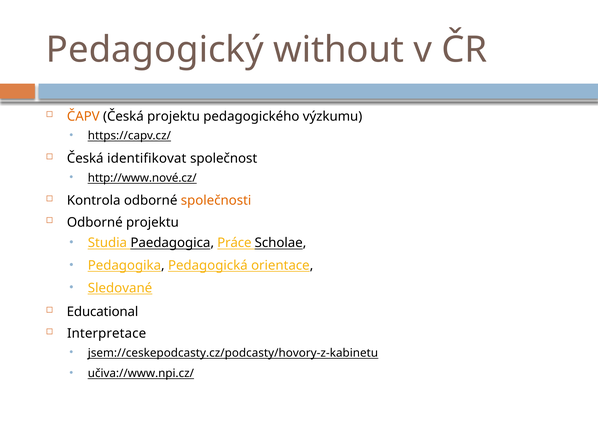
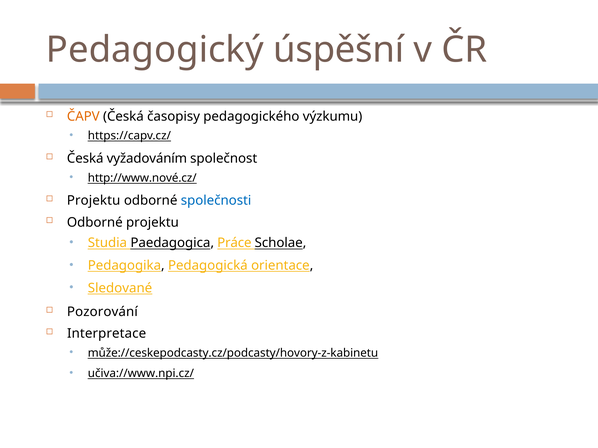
without: without -> úspěšní (339, 50)
Česká projektu: projektu -> časopisy (174, 116)
identifikovat: identifikovat -> vyžadováním (147, 159)
Kontrola: Kontrola -> Projektu (94, 201)
společnosti colour: orange -> blue (216, 201)
Educational: Educational -> Pozorování (102, 312)
jsem://ceskepodcasty.cz/podcasty/hovory-z-kabinetu: jsem://ceskepodcasty.cz/podcasty/hovory-z-kabinetu -> může://ceskepodcasty.cz/podcasty/hovory-z-kabinetu (233, 353)
